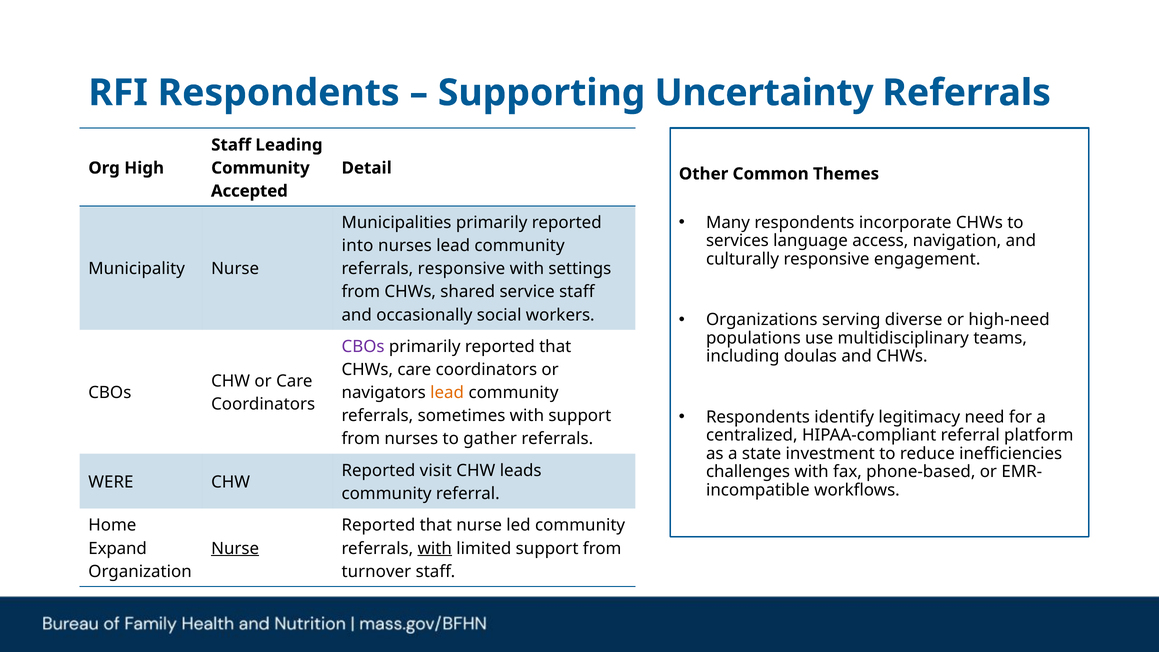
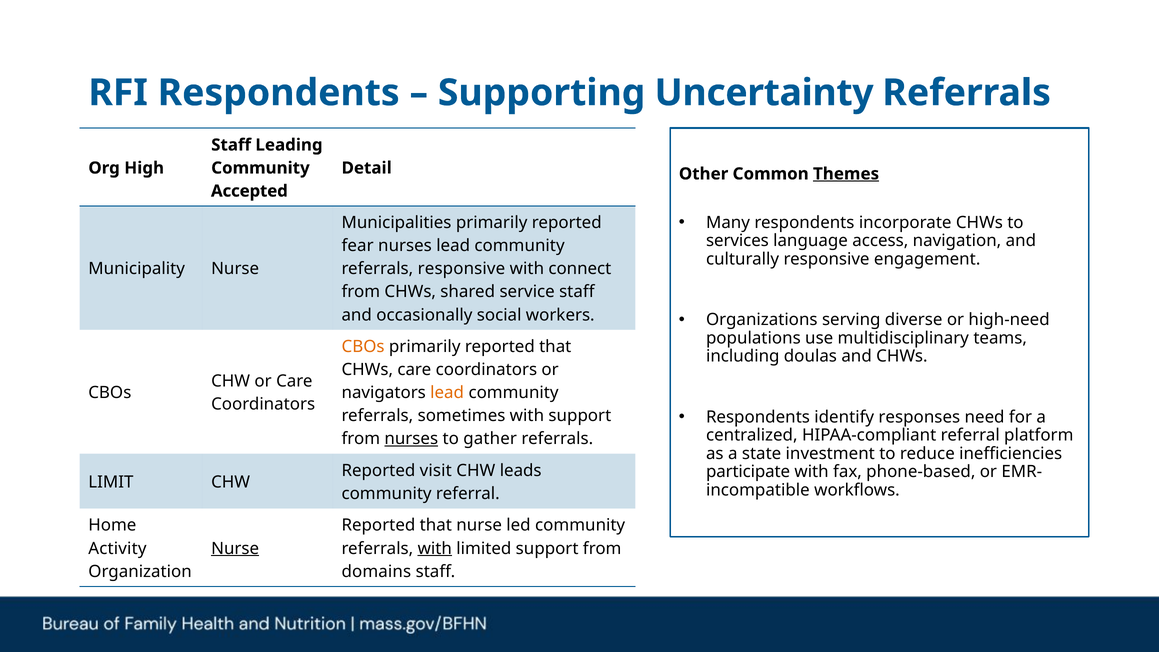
Themes underline: none -> present (846, 174)
into: into -> fear (358, 246)
settings: settings -> connect (580, 269)
CBOs colour: purple -> orange (363, 347)
legitimacy: legitimacy -> responses (919, 417)
nurses underline: none -> present (411, 439)
challenges: challenges -> participate (748, 472)
WERE: WERE -> LIMIT (111, 482)
Expand: Expand -> Activity (117, 548)
turnover: turnover -> domains (376, 571)
